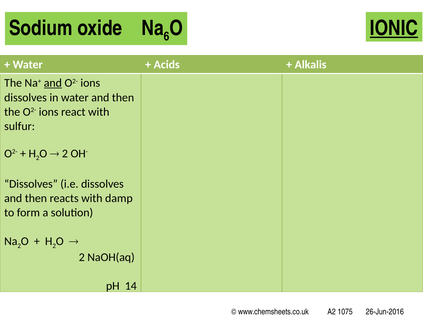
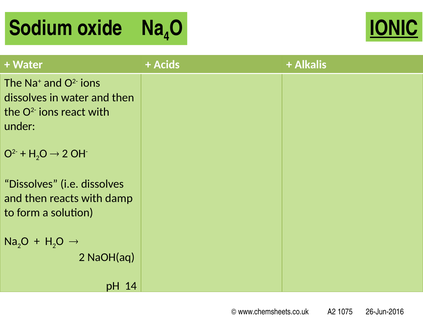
6: 6 -> 4 (167, 37)
and underline: present -> none (53, 83)
sulfur: sulfur -> under (20, 126)
